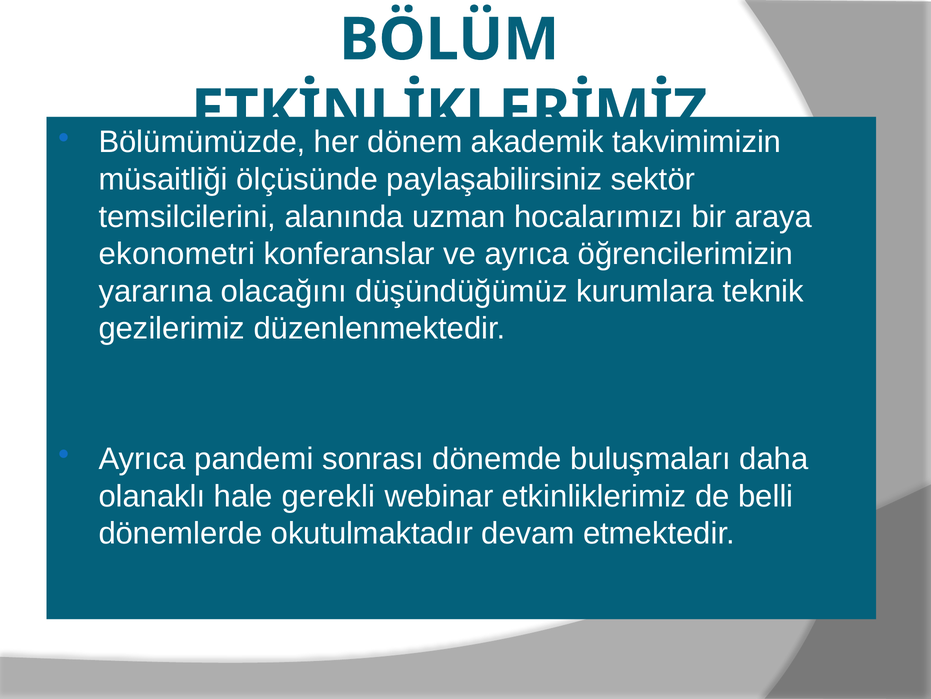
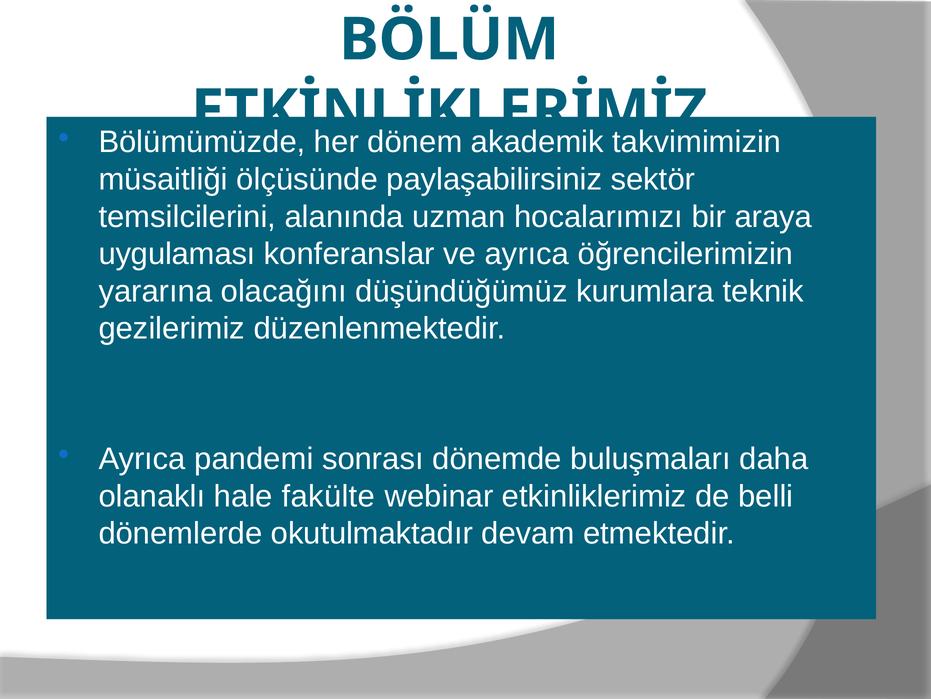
ekonometri: ekonometri -> uygulaması (177, 254)
gerekli: gerekli -> fakülte (329, 496)
